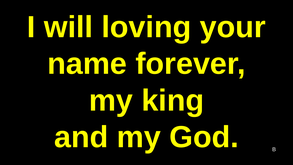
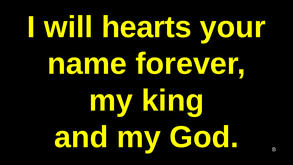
loving: loving -> hearts (147, 27)
